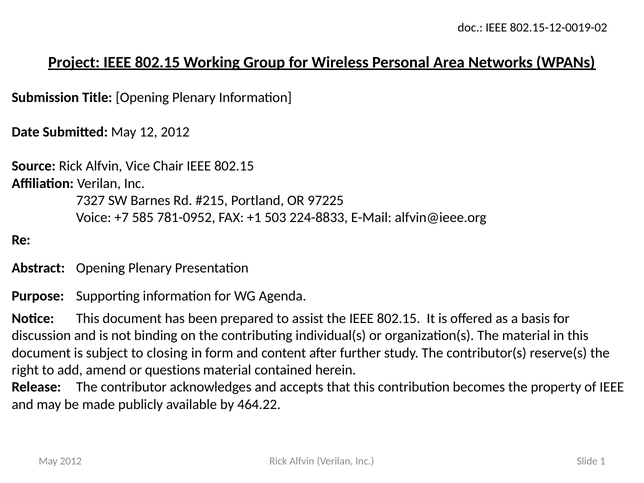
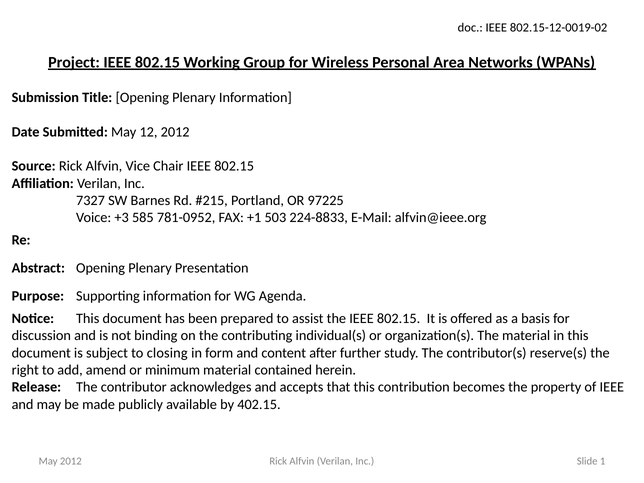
+7: +7 -> +3 (122, 218)
questions: questions -> minimum (173, 370)
464.22: 464.22 -> 402.15 (259, 404)
